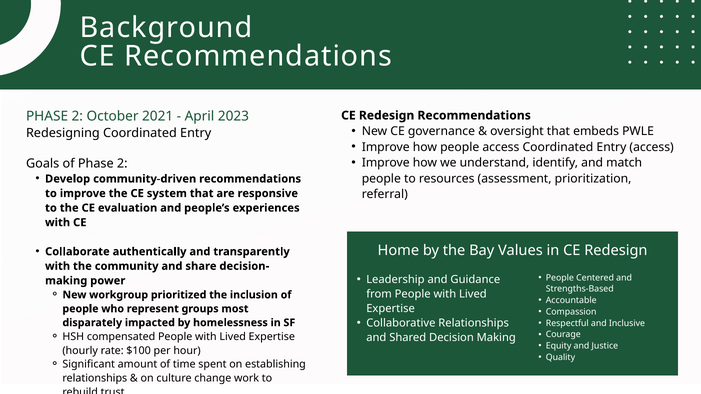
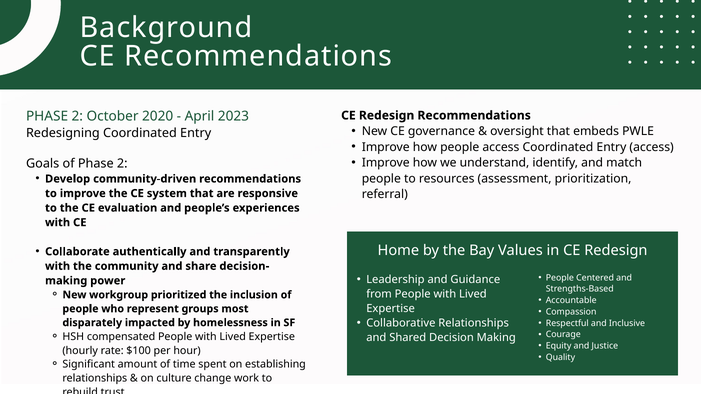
2021: 2021 -> 2020 (158, 116)
